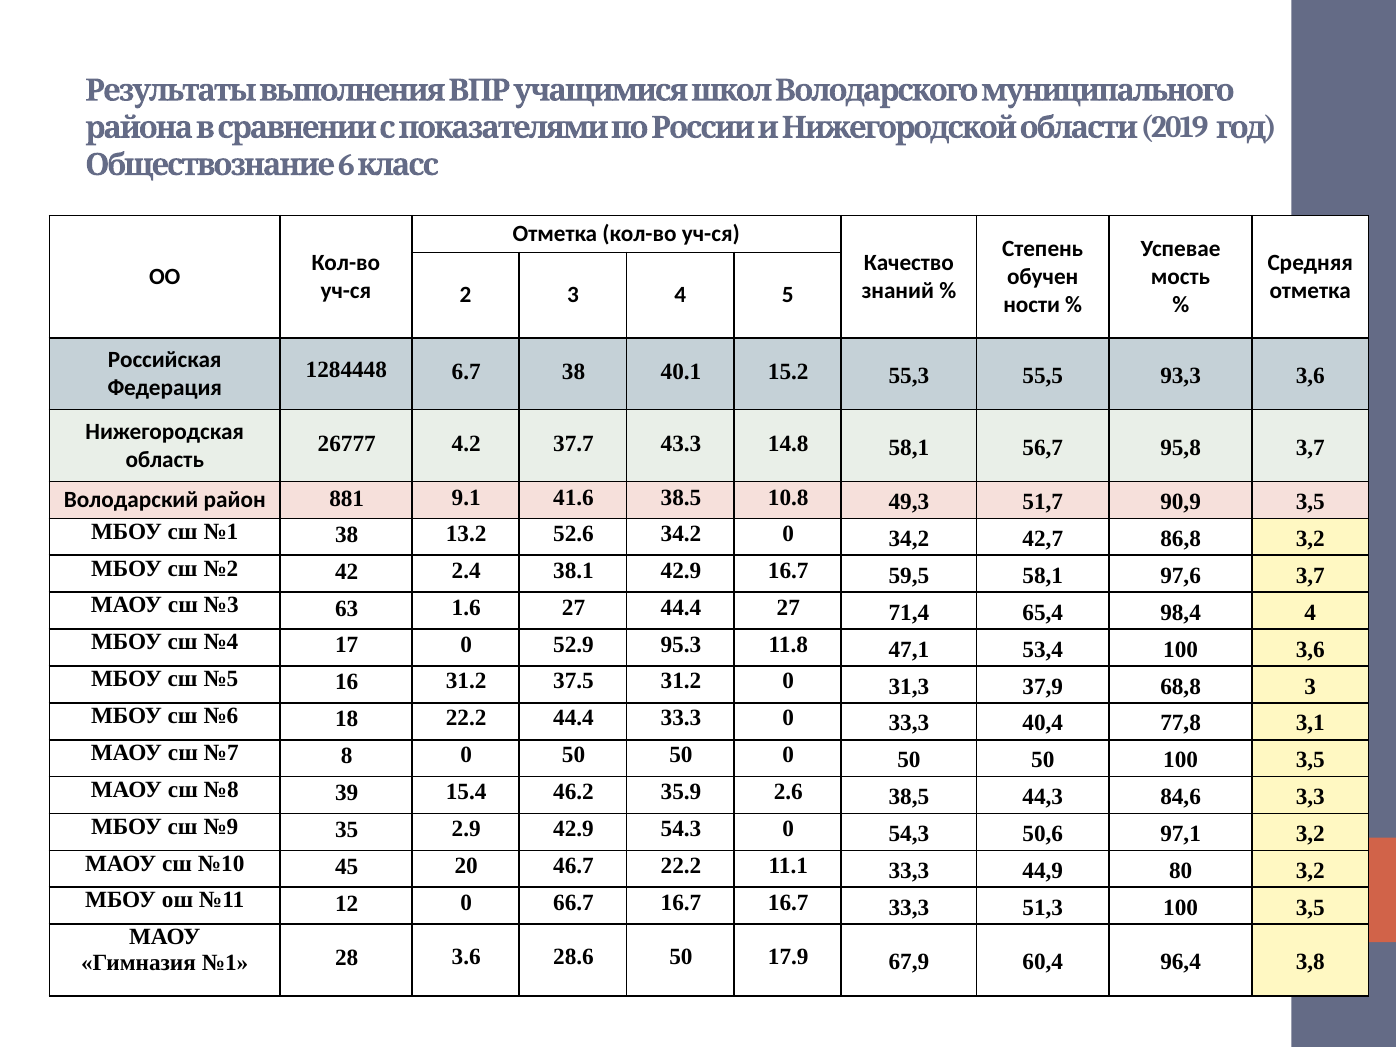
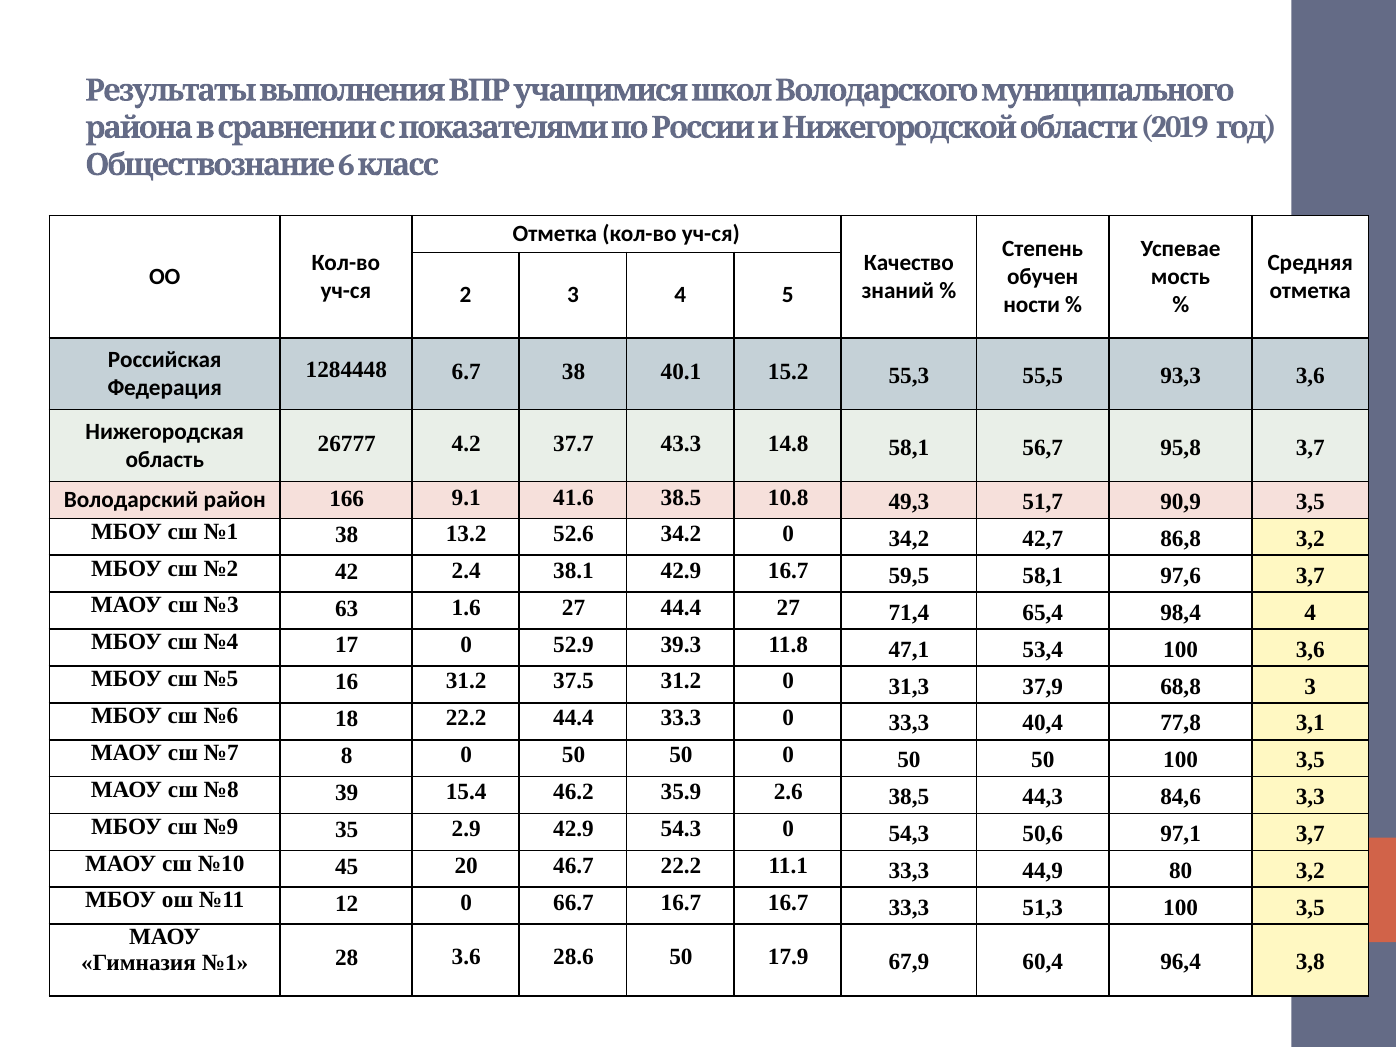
881: 881 -> 166 (347, 499)
95.3: 95.3 -> 39.3 (681, 644)
97,1 3,2: 3,2 -> 3,7 (1310, 834)
